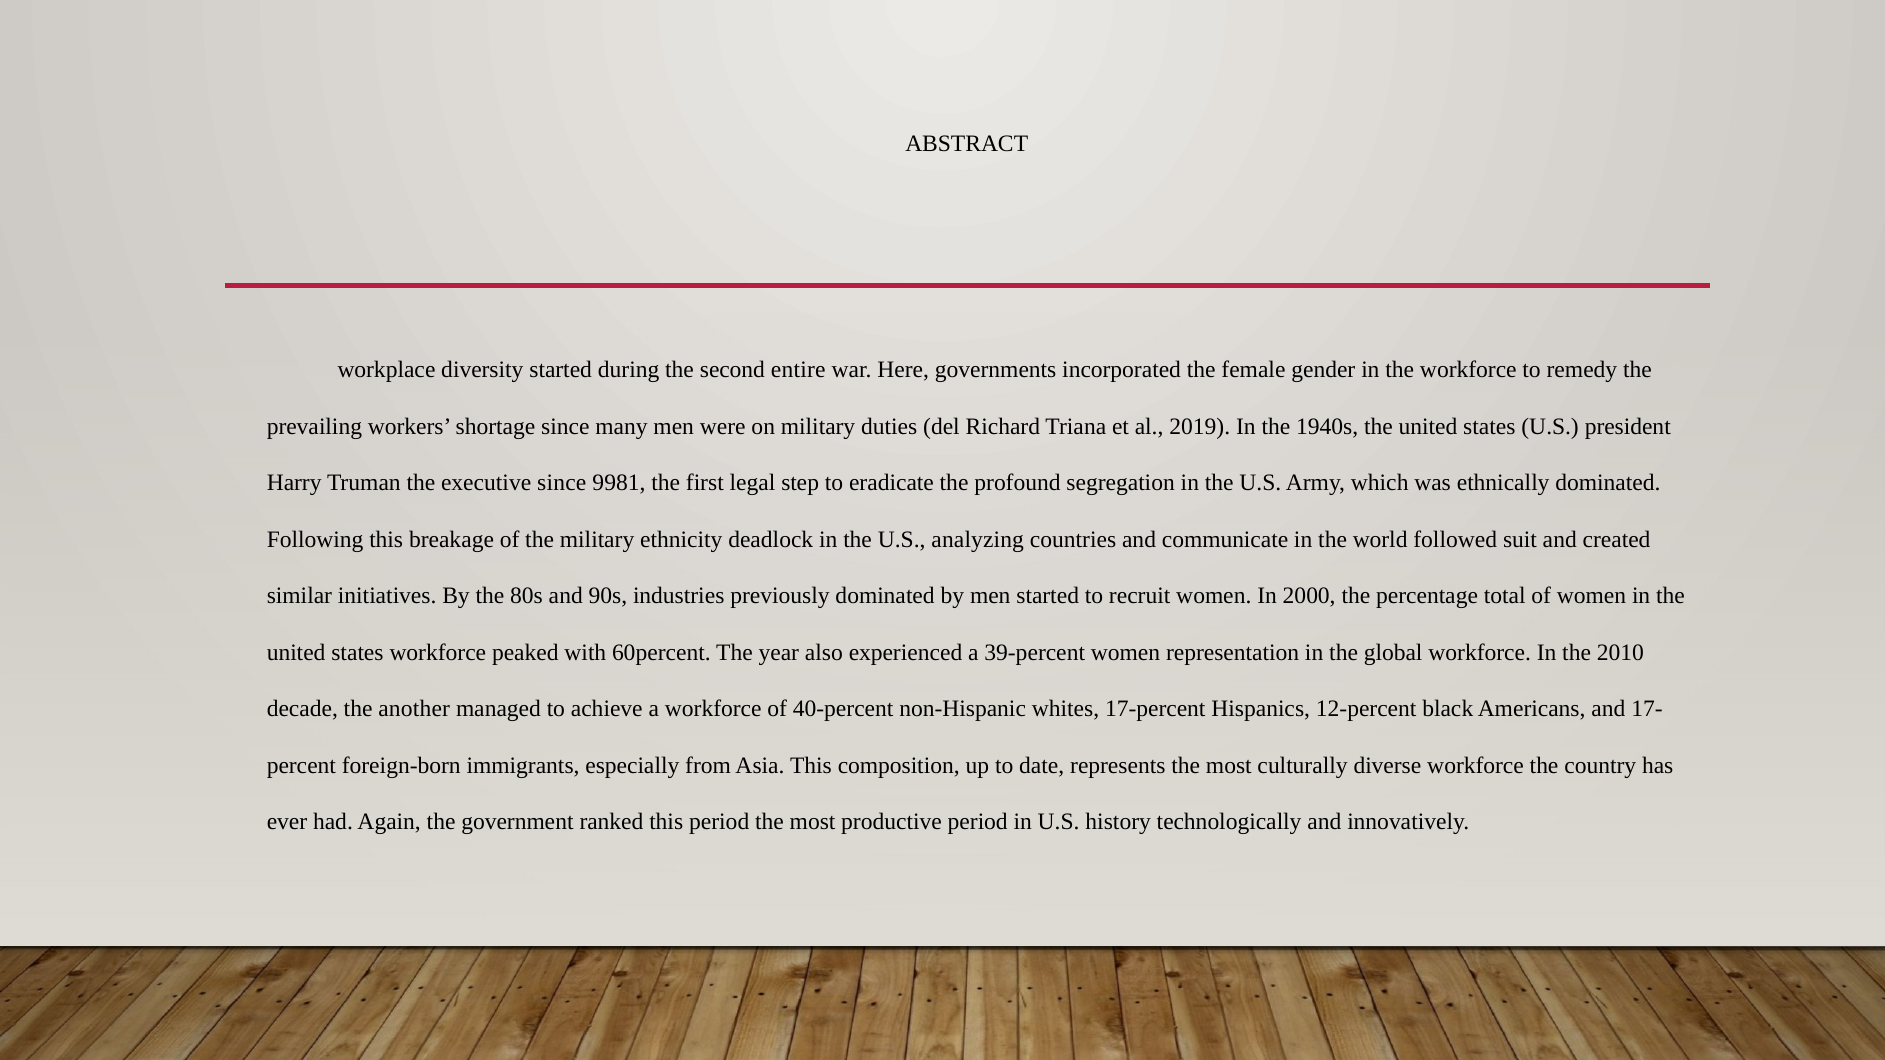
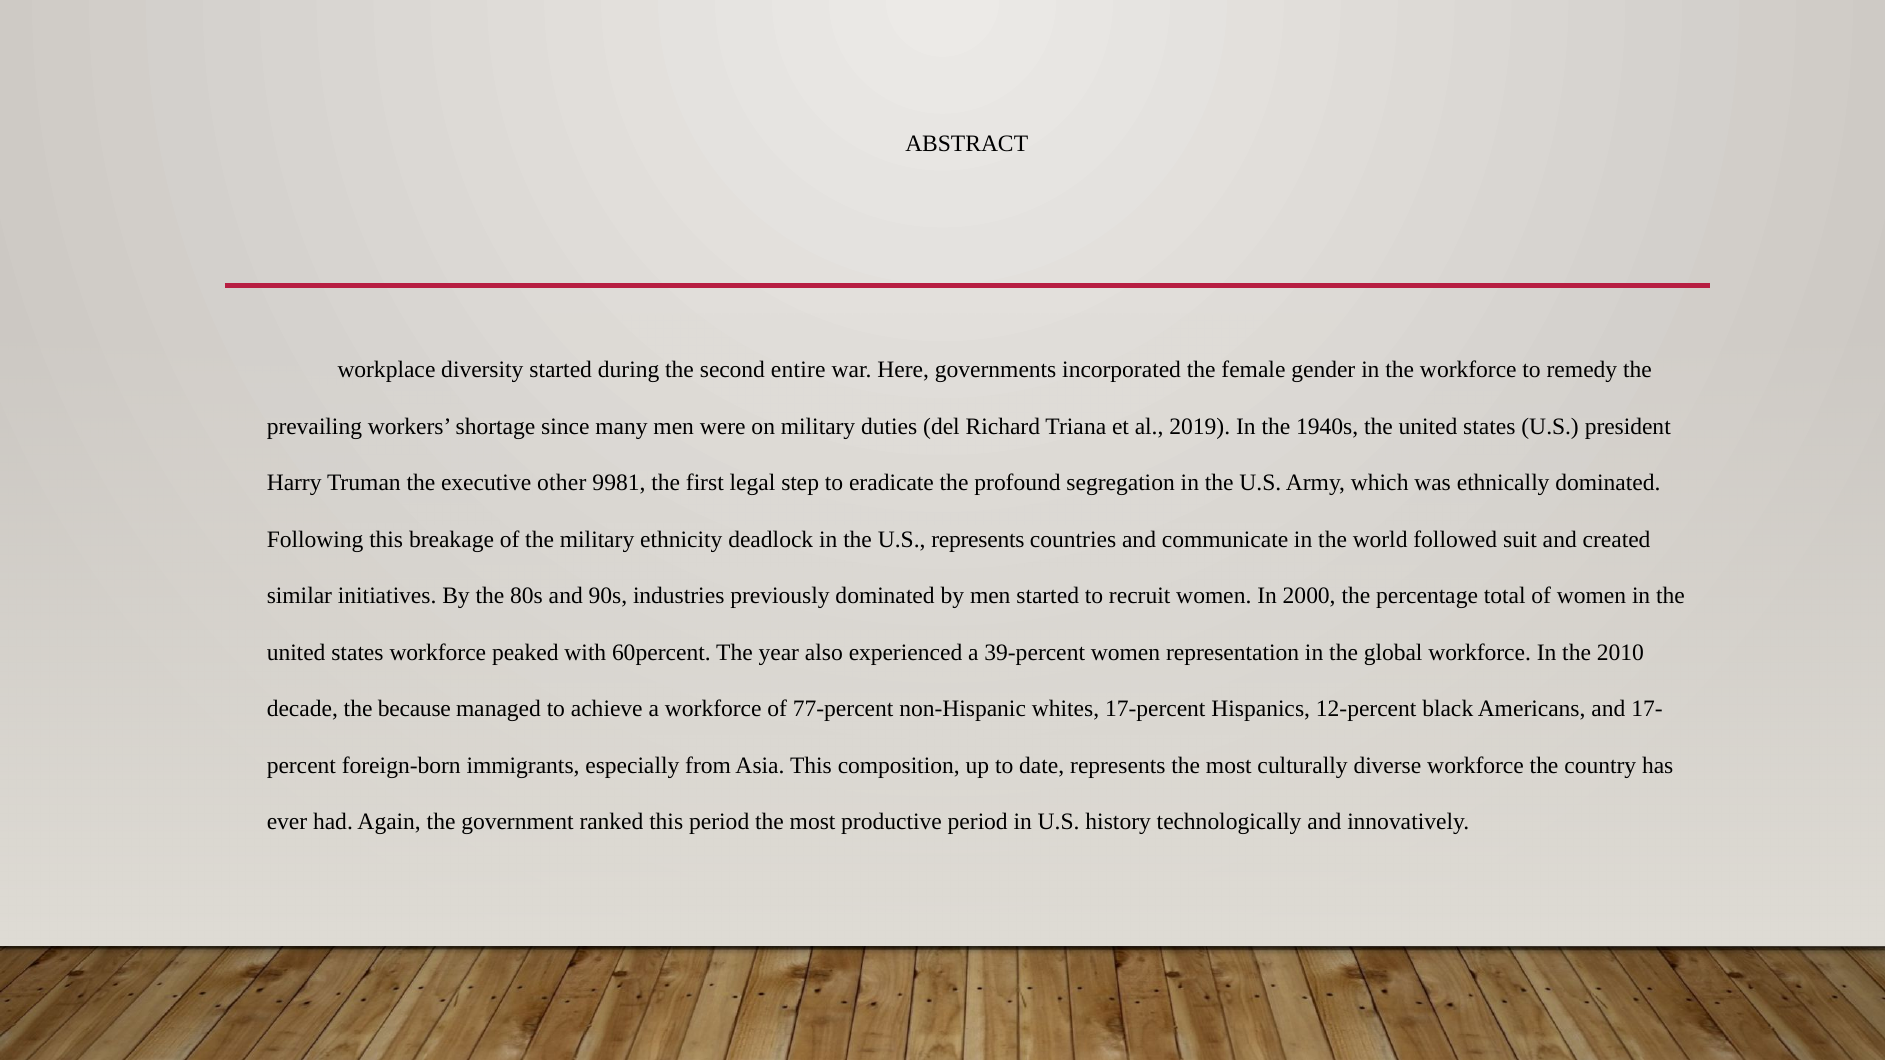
executive since: since -> other (562, 483)
U.S analyzing: analyzing -> represents (978, 539)
another: another -> because (414, 709)
40-percent: 40-percent -> 77-percent (843, 709)
